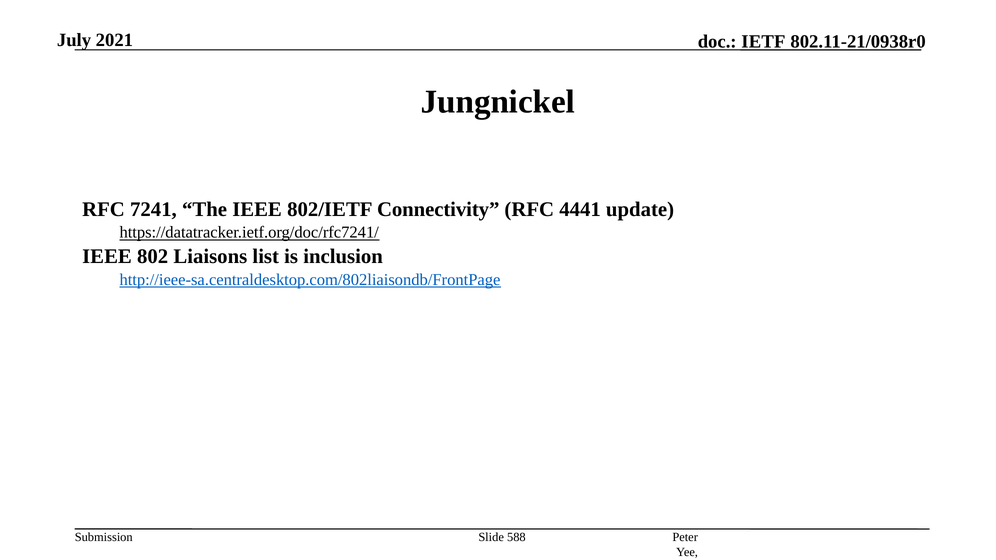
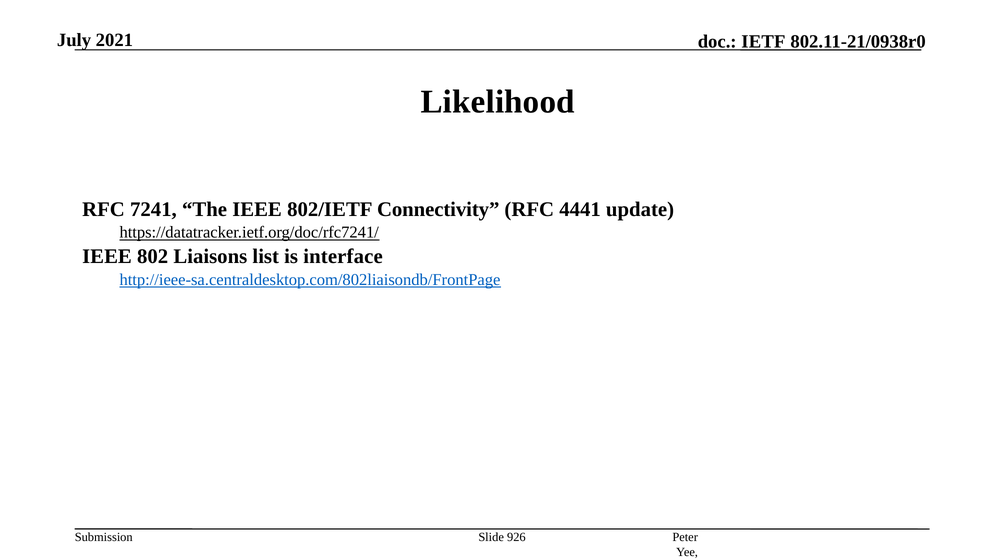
Jungnickel: Jungnickel -> Likelihood (498, 102)
inclusion: inclusion -> interface (343, 257)
588: 588 -> 926 (516, 537)
